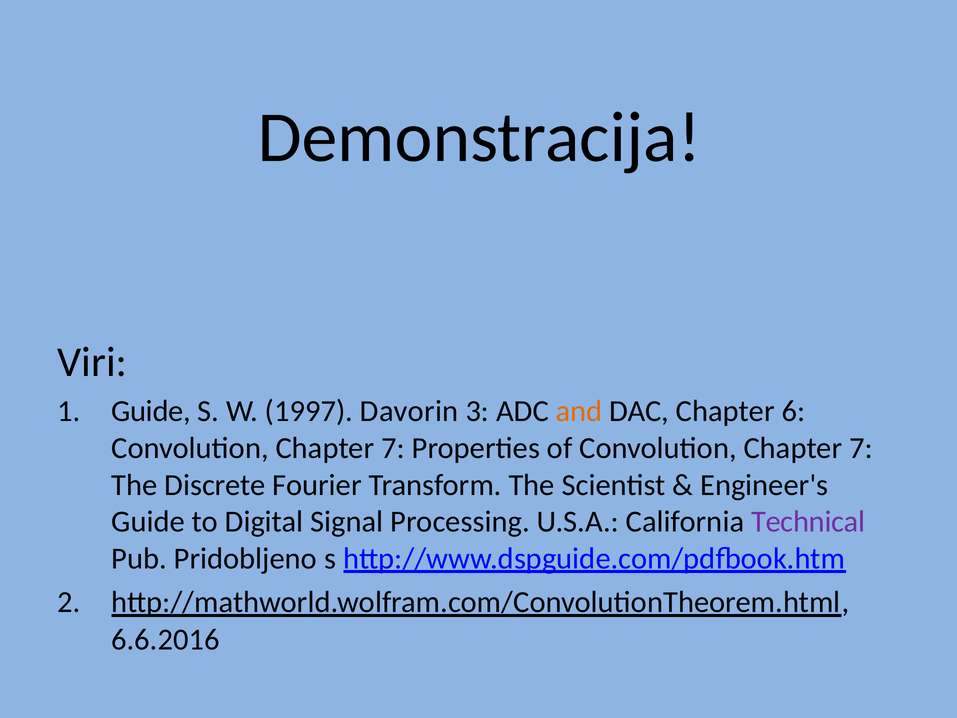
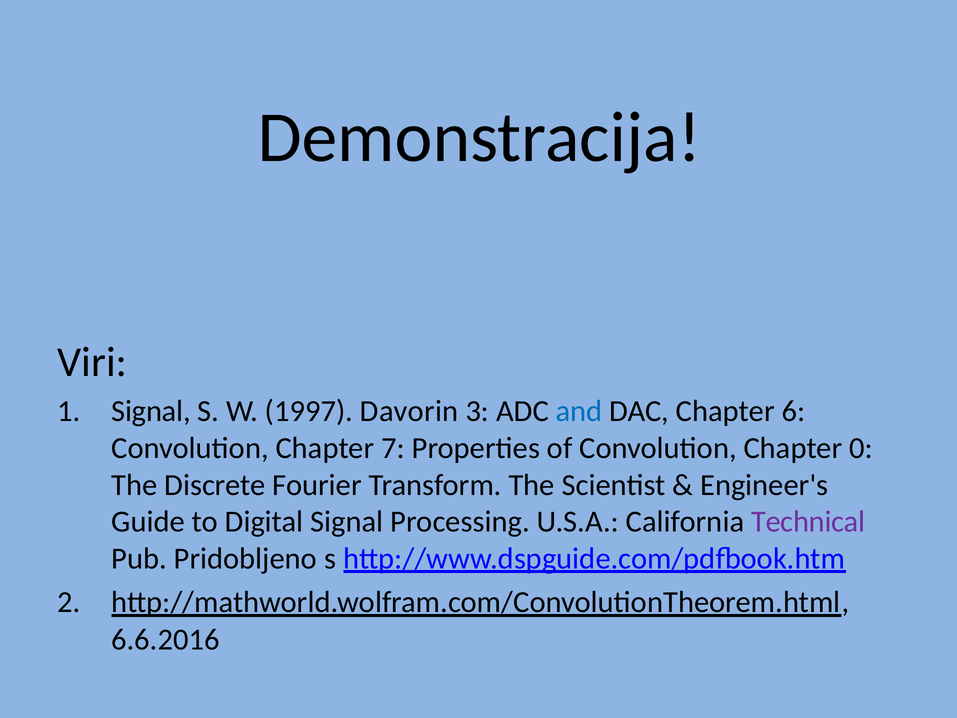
Guide: Guide -> Signal (151, 411)
and colour: orange -> blue (579, 411)
of Convolution Chapter 7: 7 -> 0 (861, 448)
